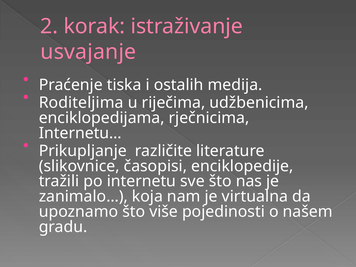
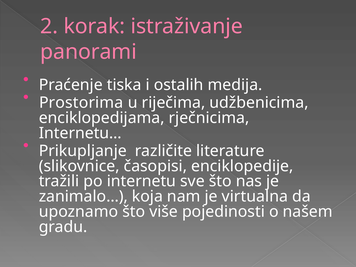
usvajanje: usvajanje -> panorami (88, 52)
Roditeljima: Roditeljima -> Prostorima (81, 103)
